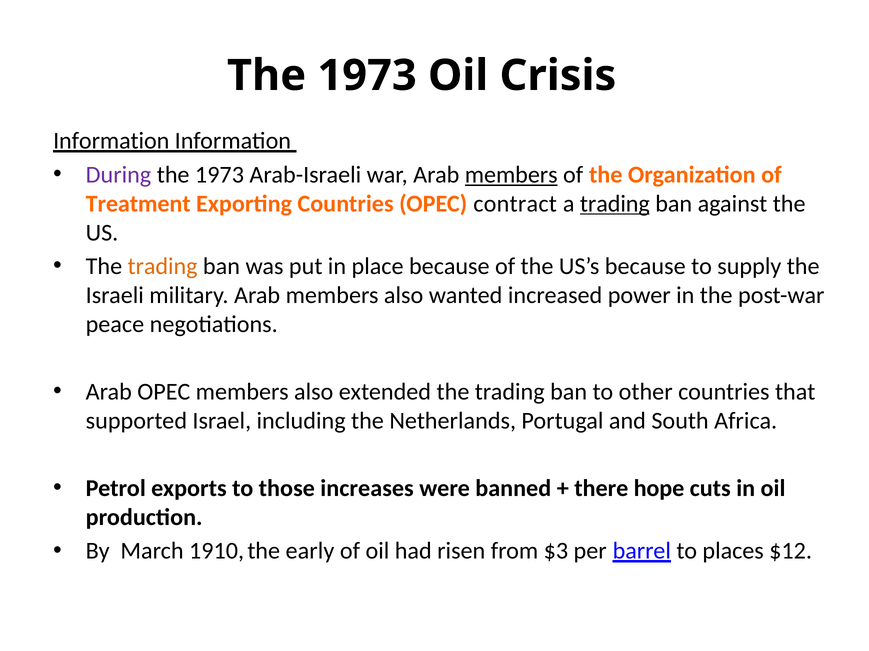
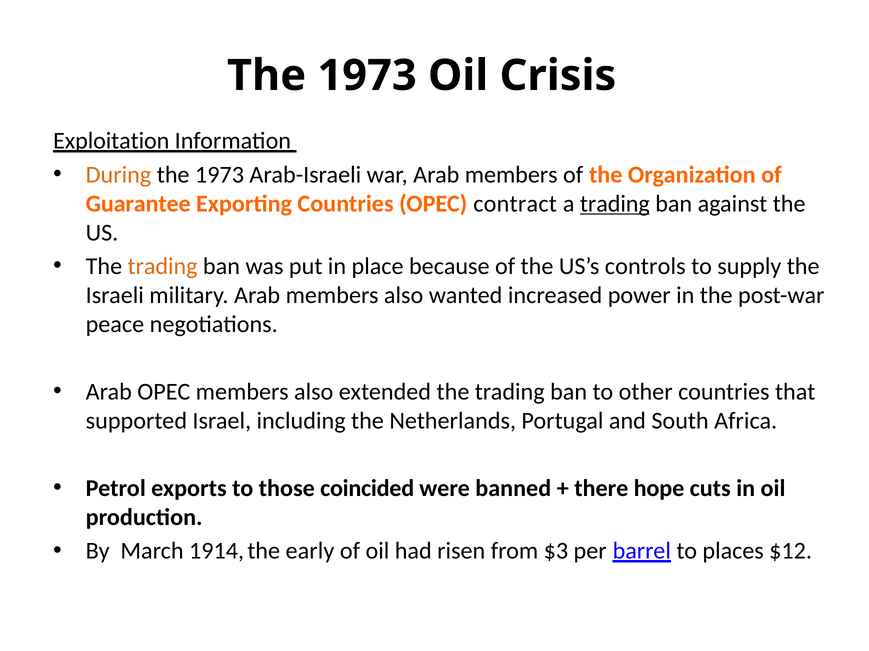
Information: Information -> Exploitation (111, 141)
During colour: purple -> orange (118, 175)
members underline: present -> none (511, 175)
Treatment: Treatment -> Guarantee (138, 204)
US’s because: because -> controls (645, 267)
increases: increases -> coincided (367, 489)
1910: 1910 -> 1914 (217, 552)
